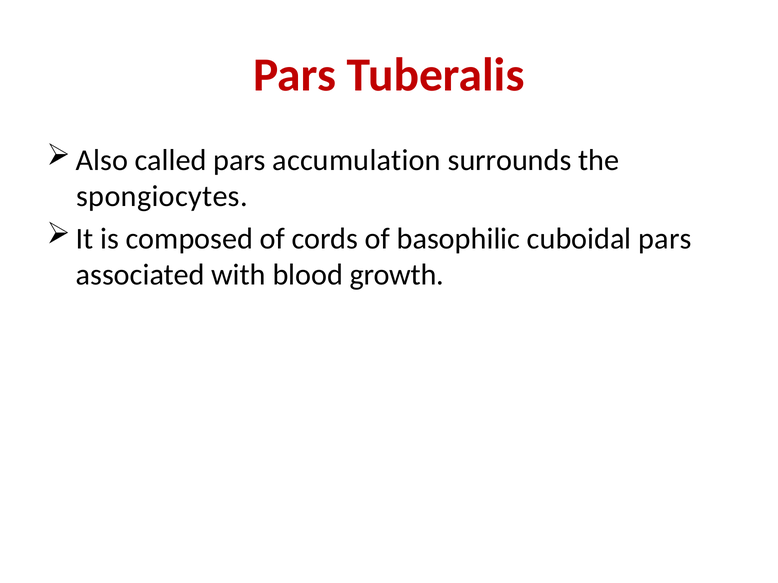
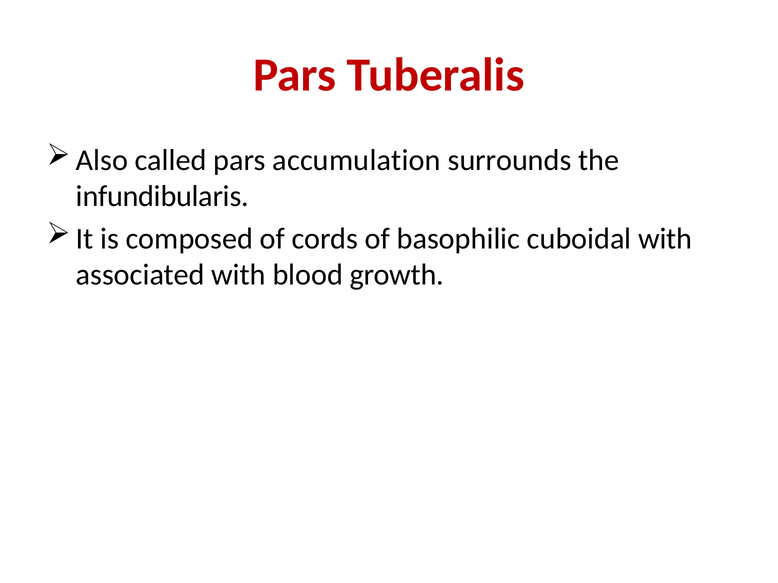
spongiocytes: spongiocytes -> infundibularis (162, 196)
cuboidal pars: pars -> with (665, 239)
